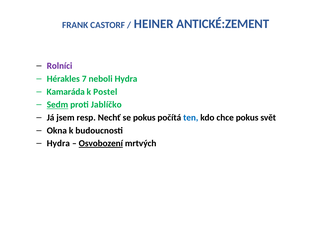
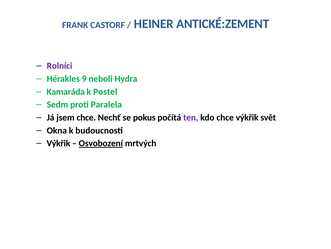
7: 7 -> 9 (84, 79)
Sedm underline: present -> none (57, 104)
Jablíčko: Jablíčko -> Paralela (106, 104)
jsem resp: resp -> chce (86, 117)
ten colour: blue -> purple (191, 117)
chce pokus: pokus -> výkřik (247, 117)
Hydra: Hydra -> Výkřik (58, 143)
